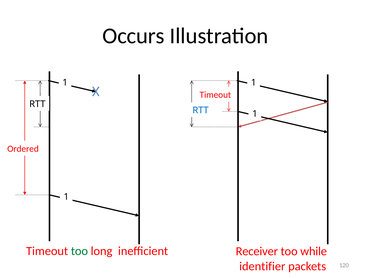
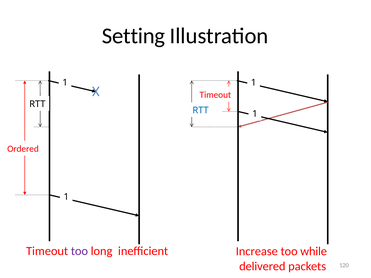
Occurs: Occurs -> Setting (134, 36)
too colour: green -> purple (79, 251)
Receiver: Receiver -> Increase (257, 252)
identifier: identifier -> delivered (262, 266)
